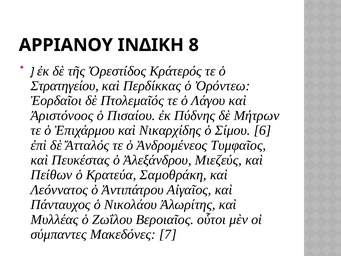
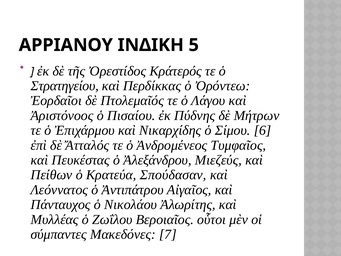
8: 8 -> 5 (194, 45)
Σαμοθράκη: Σαμοθράκη -> Σπούδασαν (173, 175)
